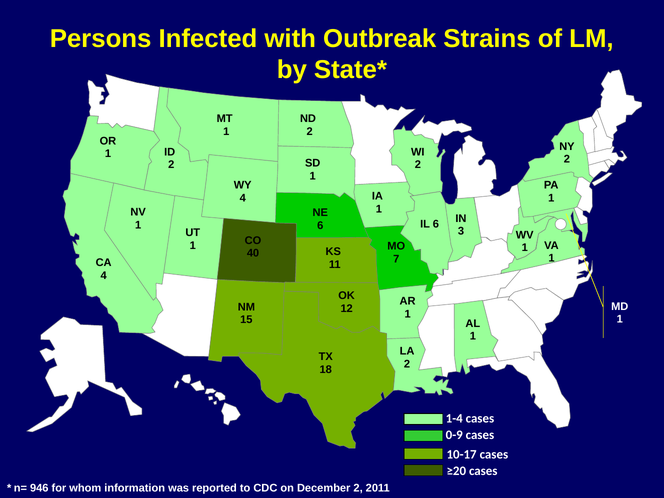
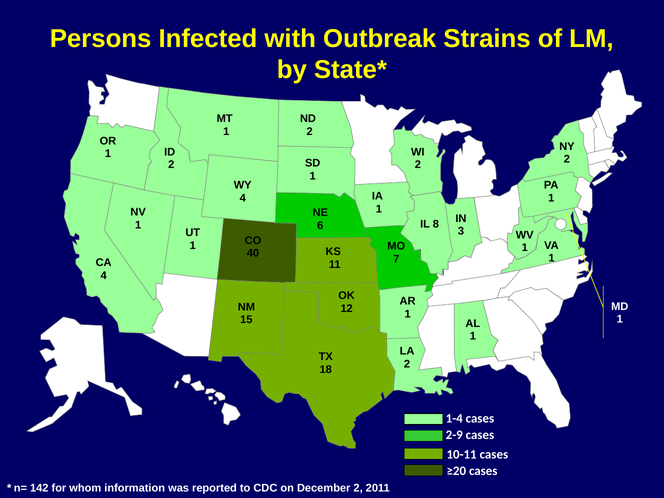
IL 6: 6 -> 8 (436, 224)
0-9: 0-9 -> 2-9 (454, 435)
10-17: 10-17 -> 10-11 (462, 455)
946: 946 -> 142 (39, 488)
